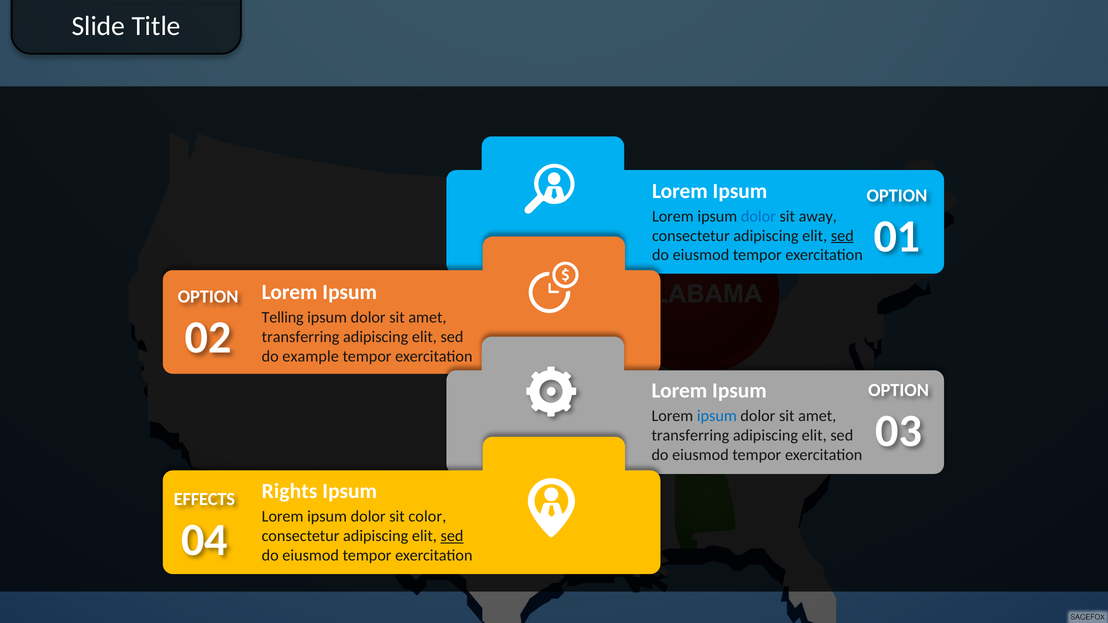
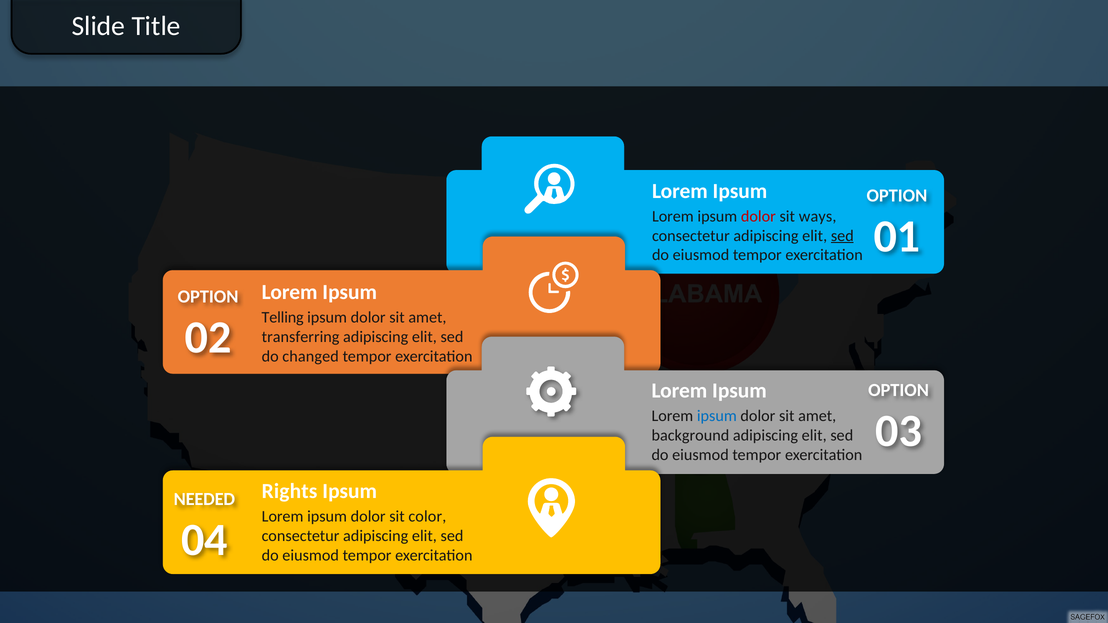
dolor colour: blue -> red (758, 216)
away: away -> ways (818, 216)
example: example -> changed (311, 356)
transferring: transferring -> background (690, 436)
EFFECTS: EFFECTS -> NEEDED (204, 499)
sed underline: present -> none (452, 536)
